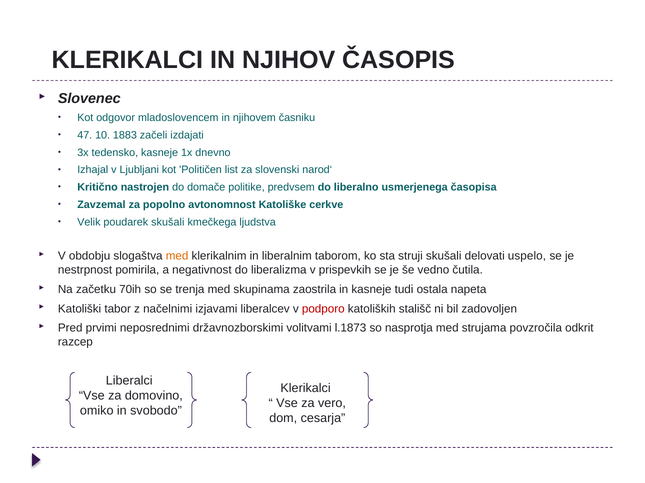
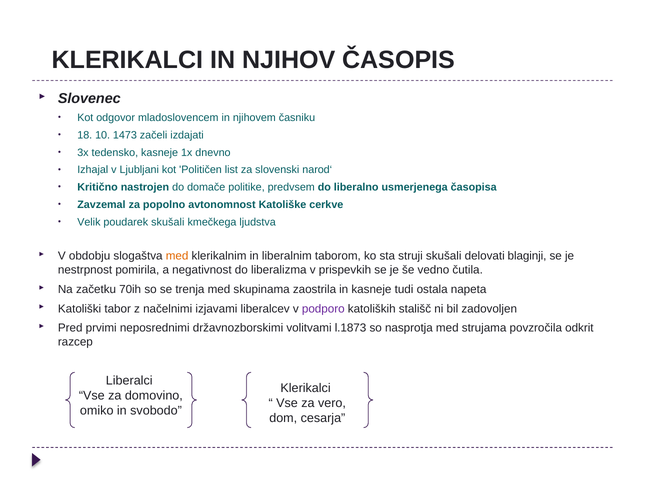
47: 47 -> 18 (85, 135)
1883: 1883 -> 1473 (125, 135)
uspelo: uspelo -> blaginji (527, 256)
podporo colour: red -> purple (323, 309)
